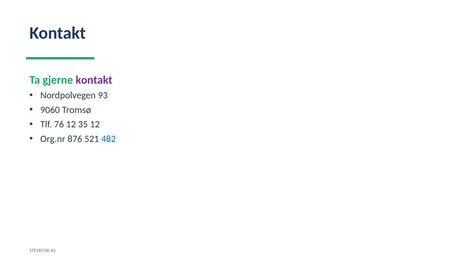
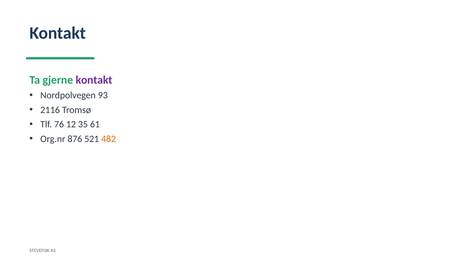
9060: 9060 -> 2116 (50, 110)
35 12: 12 -> 61 (95, 124)
482 colour: blue -> orange (109, 139)
